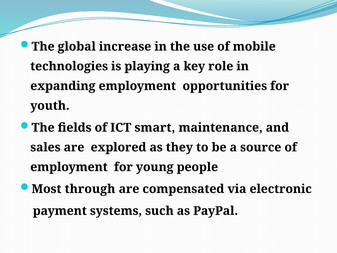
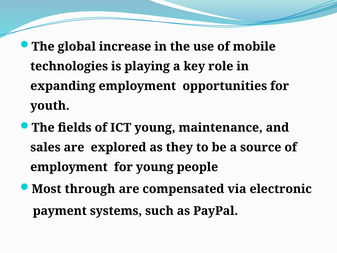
ICT smart: smart -> young (155, 127)
